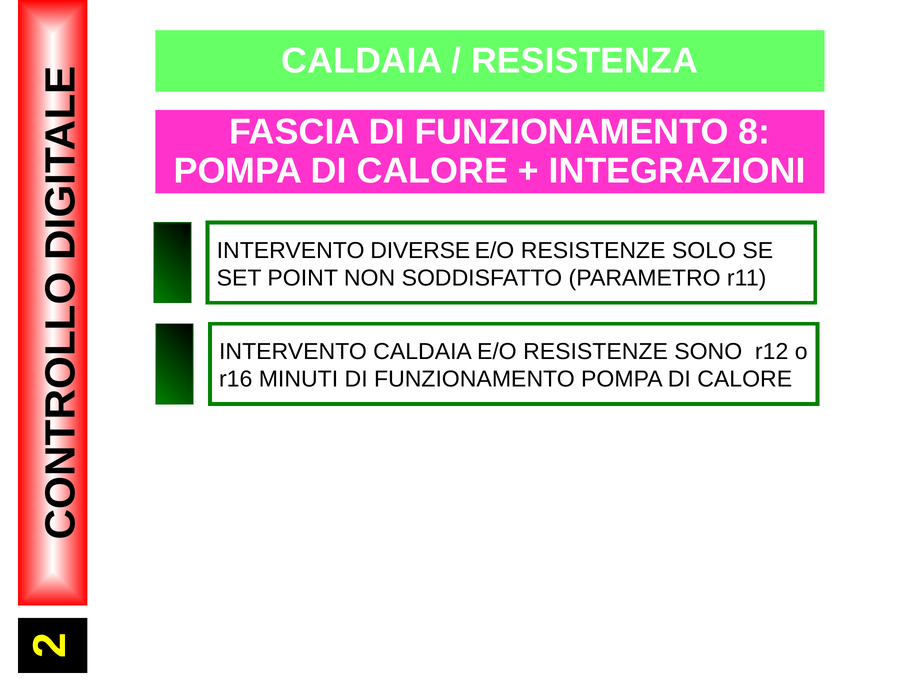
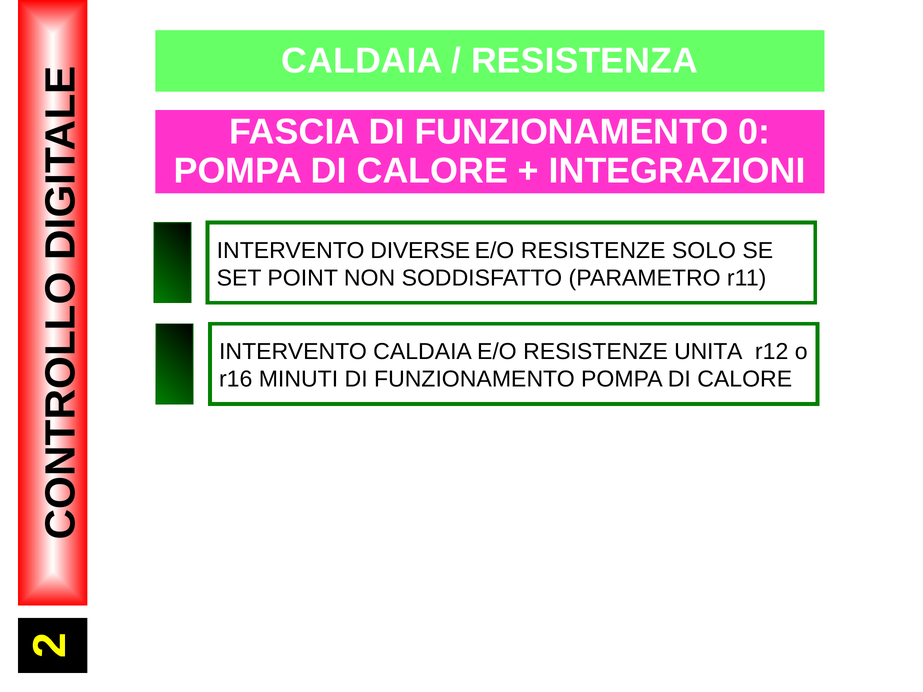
8: 8 -> 0 (754, 132)
SONO: SONO -> UNITA (708, 352)
